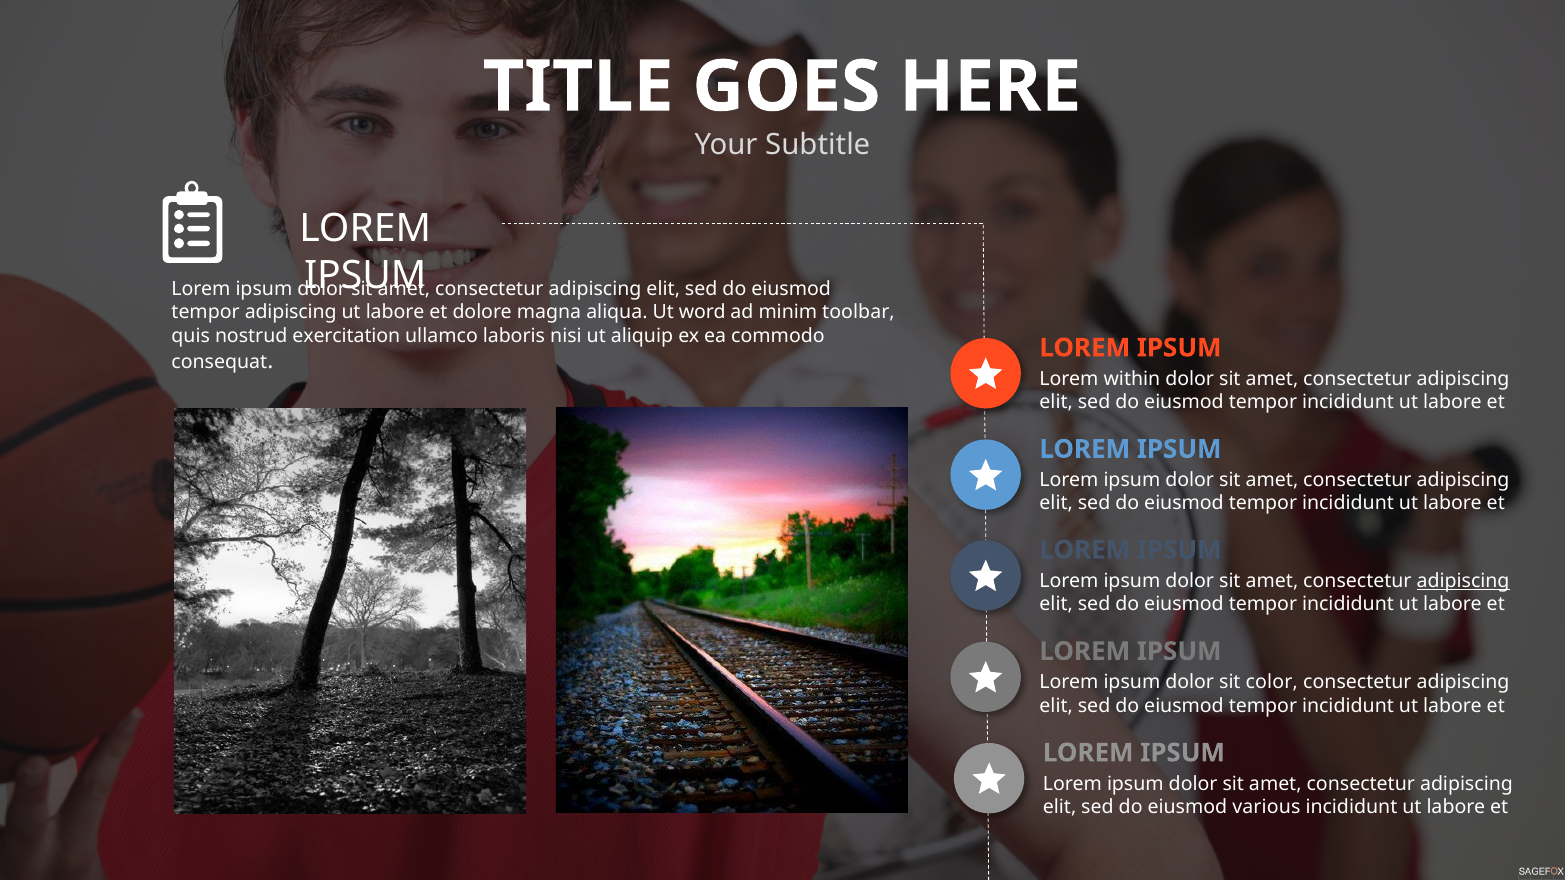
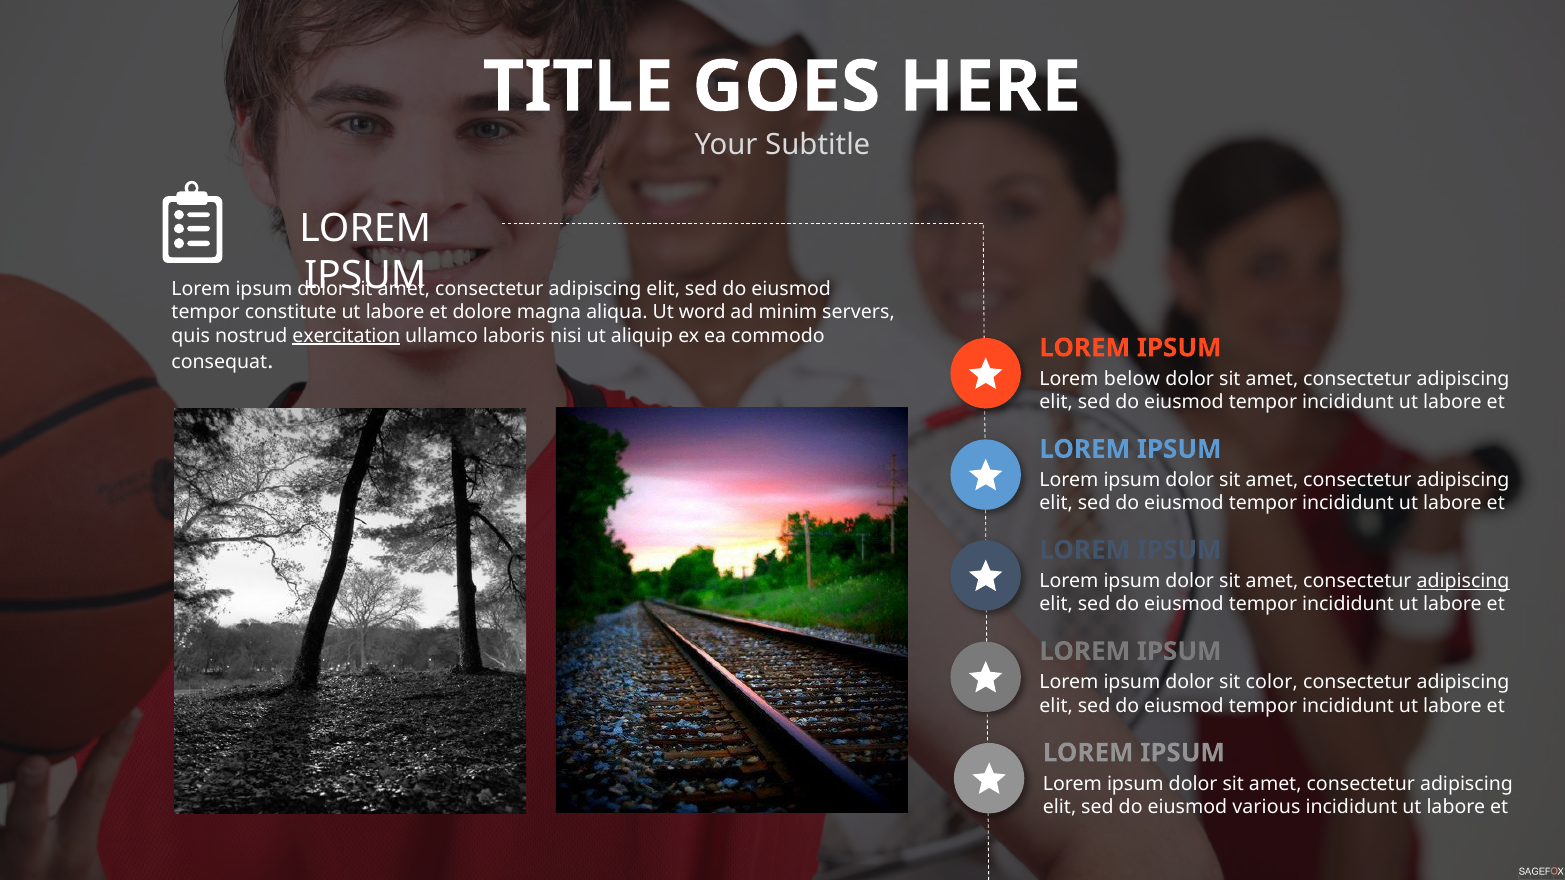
tempor adipiscing: adipiscing -> constitute (291, 312)
toolbar: toolbar -> servers (858, 312)
exercitation underline: none -> present (346, 336)
within: within -> below (1132, 379)
